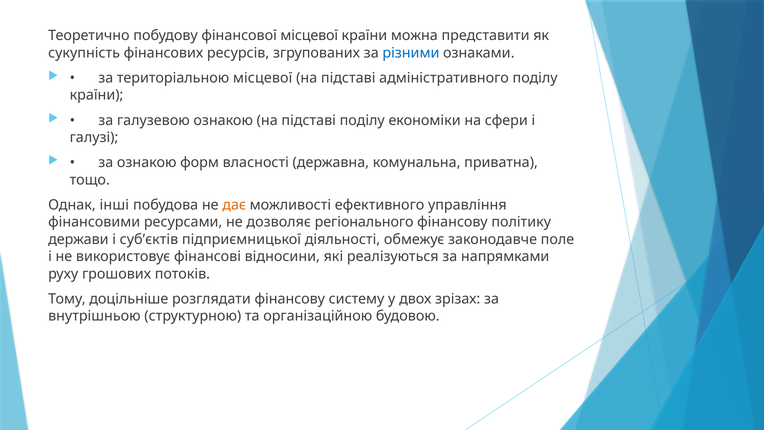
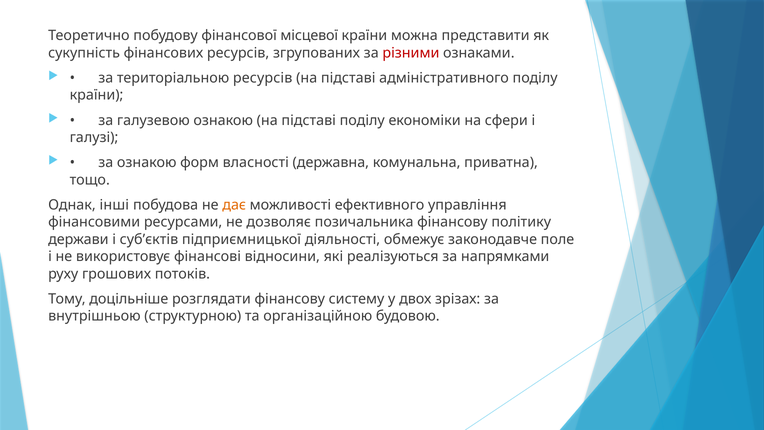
різними colour: blue -> red (411, 53)
територіальною місцевої: місцевої -> ресурсів (263, 78)
регіонального: регіонального -> позичальника (364, 222)
